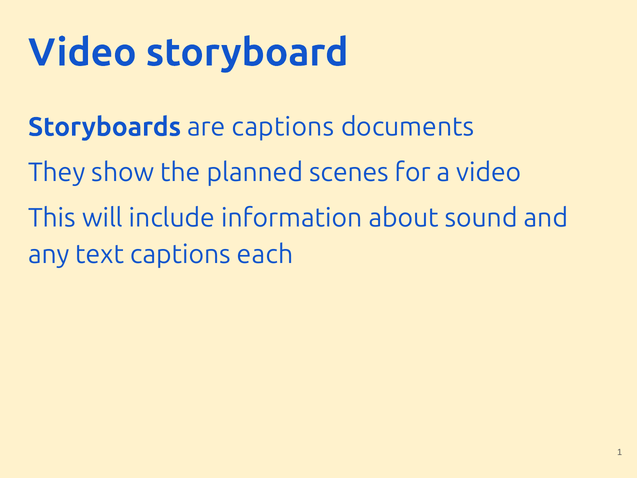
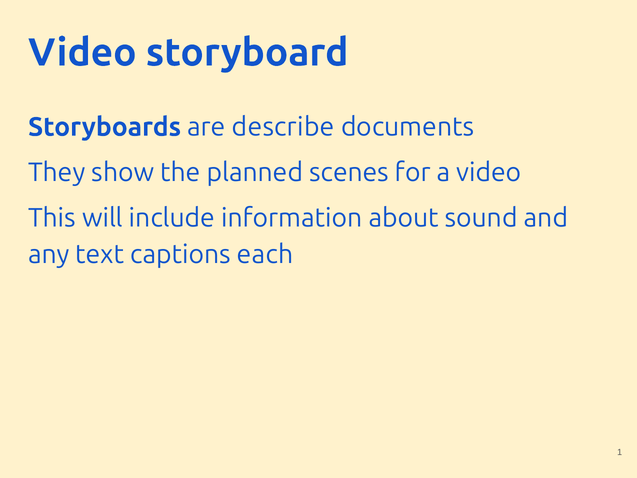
are captions: captions -> describe (283, 127)
